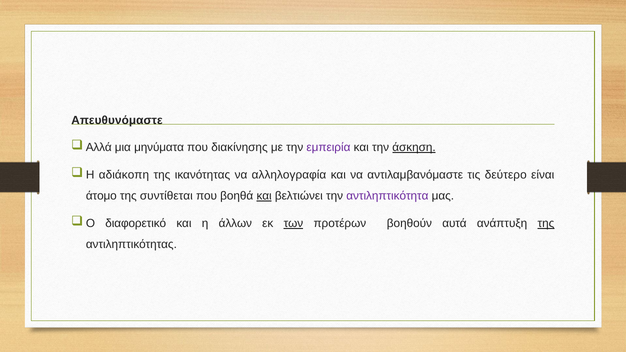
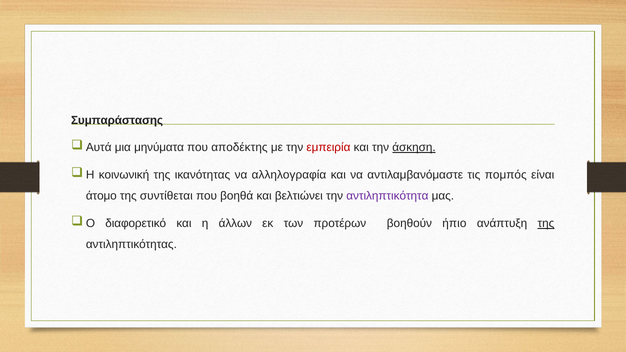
Απευθυνόμαστε: Απευθυνόμαστε -> Συμπαράστασης (117, 120)
Αλλά: Αλλά -> Αυτά (99, 148)
διακίνησης: διακίνησης -> αποδέκτης (239, 148)
εμπειρία colour: purple -> red (328, 148)
αδιάκοπη: αδιάκοπη -> κοινωνική (124, 175)
δεύτερο: δεύτερο -> πομπός (506, 175)
και underline: present -> none (264, 196)
των underline: present -> none (293, 223)
αυτά: αυτά -> ήπιο (454, 223)
